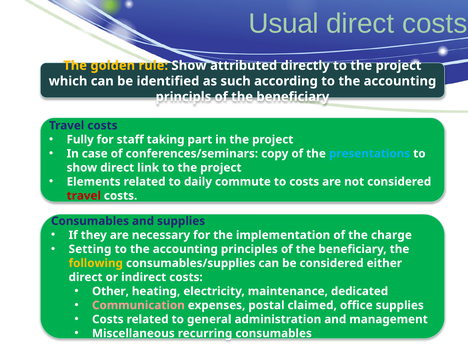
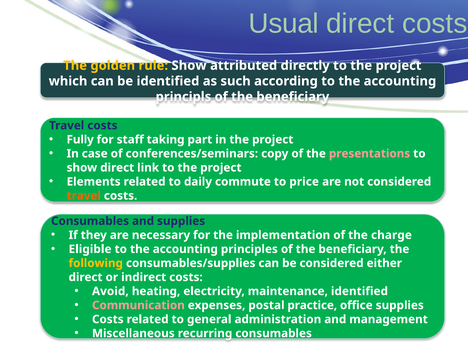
presentations colour: light blue -> pink (370, 154)
to costs: costs -> price (304, 182)
travel colour: red -> orange (84, 196)
Setting: Setting -> Eligible (90, 249)
Other: Other -> Avoid (110, 291)
maintenance dedicated: dedicated -> identified (359, 291)
claimed: claimed -> practice (312, 305)
